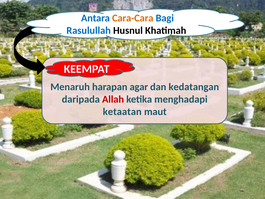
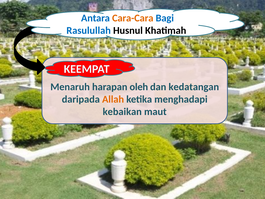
agar: agar -> oleh (139, 87)
Allah colour: red -> orange (113, 99)
ketaatan: ketaatan -> kebaikan (122, 112)
